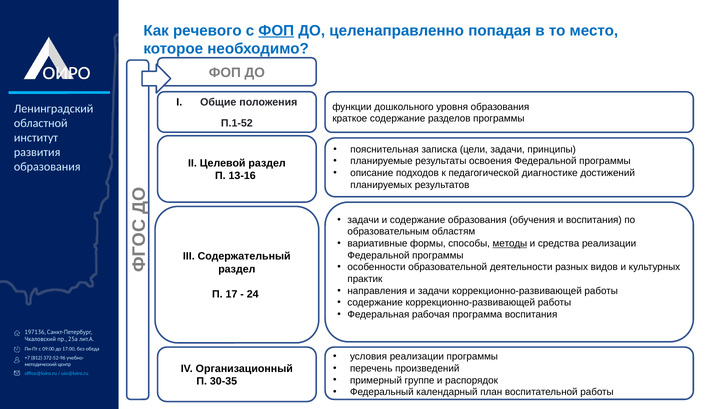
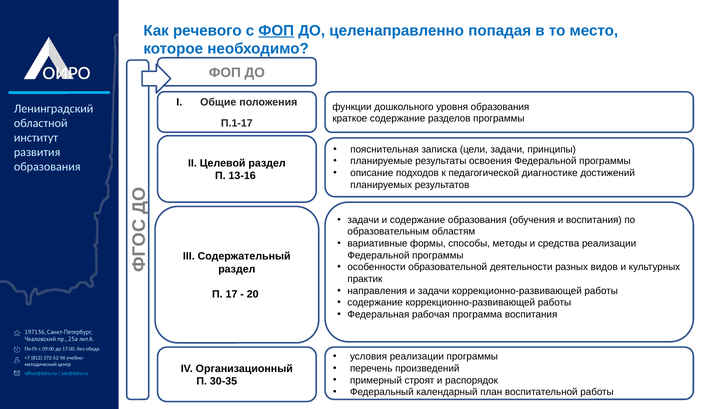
П.1-52: П.1-52 -> П.1-17 (237, 123)
методы underline: present -> none (510, 243)
24: 24 -> 20 (253, 294)
группе: группе -> строят (419, 380)
